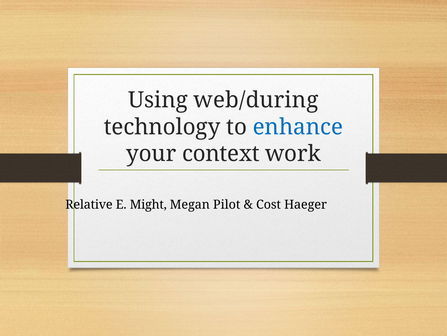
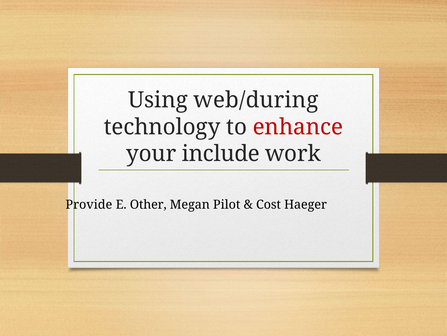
enhance colour: blue -> red (298, 127)
context: context -> include (221, 154)
Relative: Relative -> Provide (89, 204)
Might: Might -> Other (148, 204)
